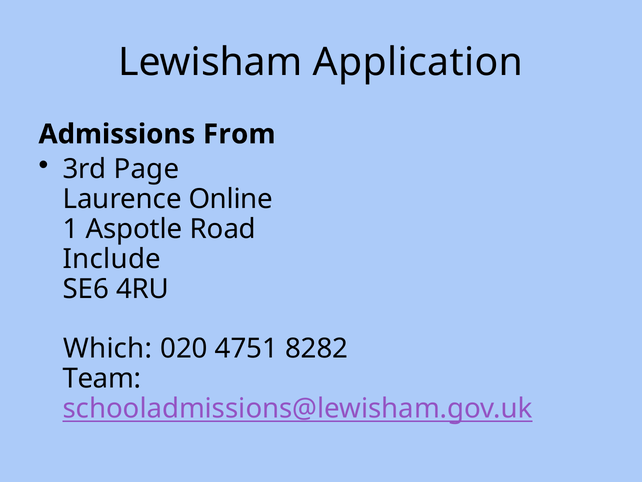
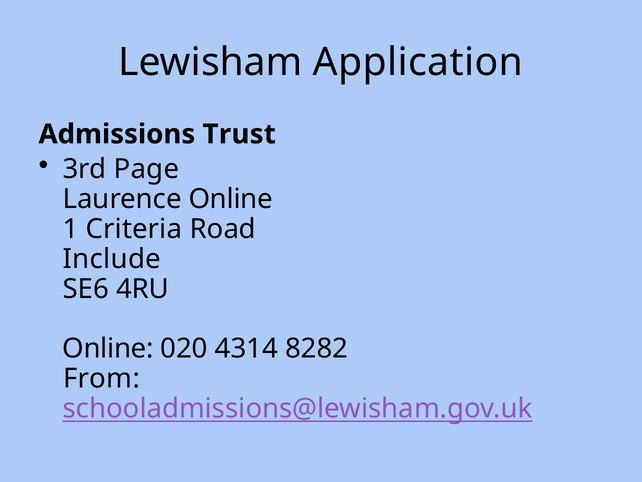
From: From -> Trust (239, 134)
Aspotle: Aspotle -> Criteria (134, 229)
Which: Which -> Online (108, 348)
4751: 4751 -> 4314 (246, 348)
Team: Team -> From (102, 378)
